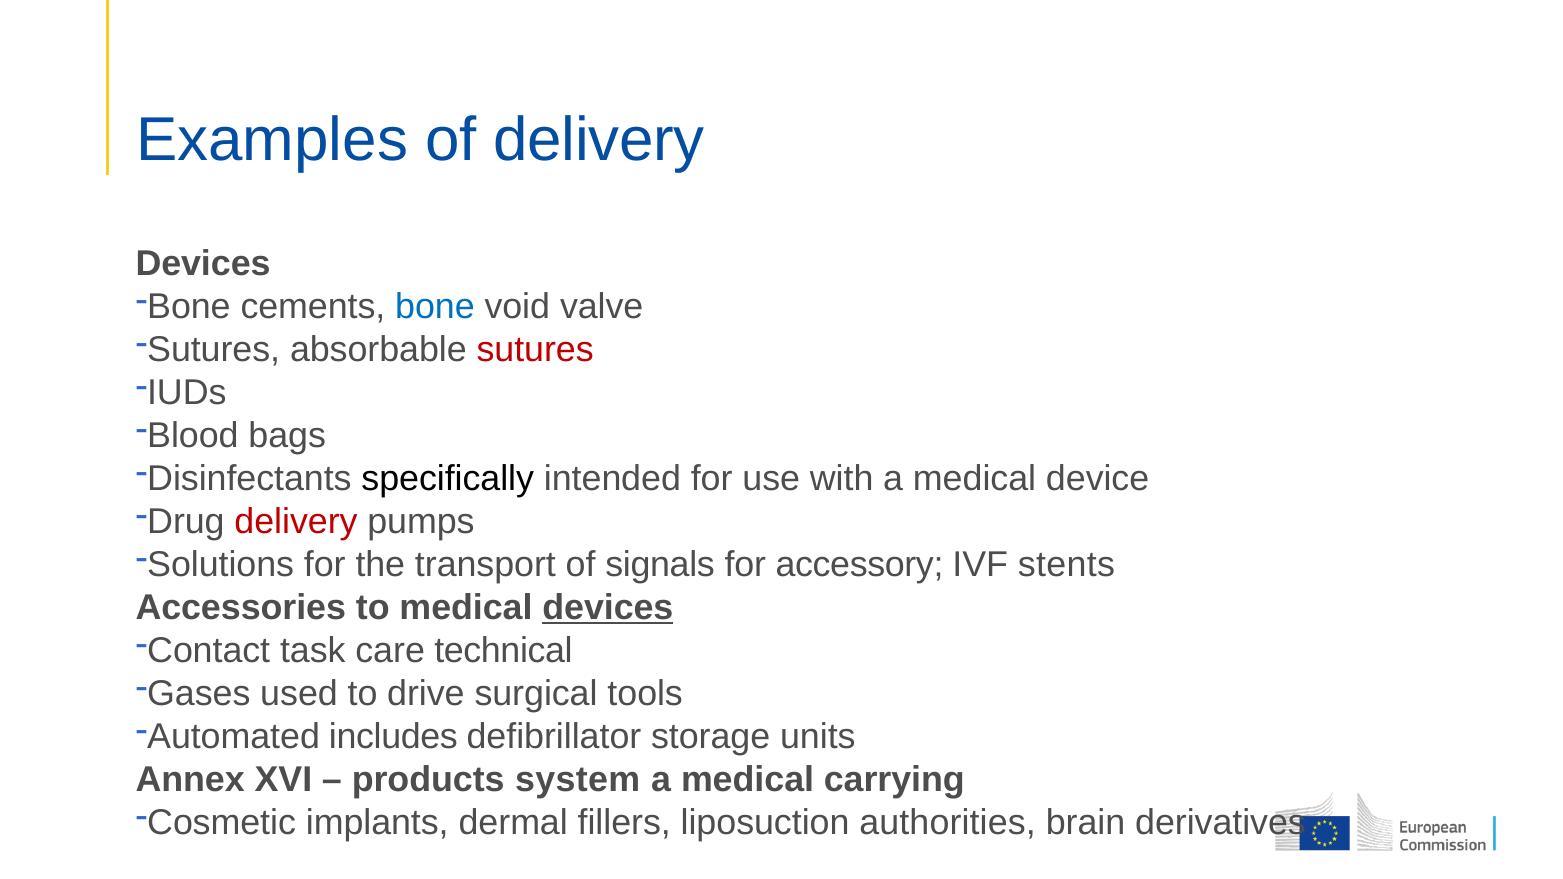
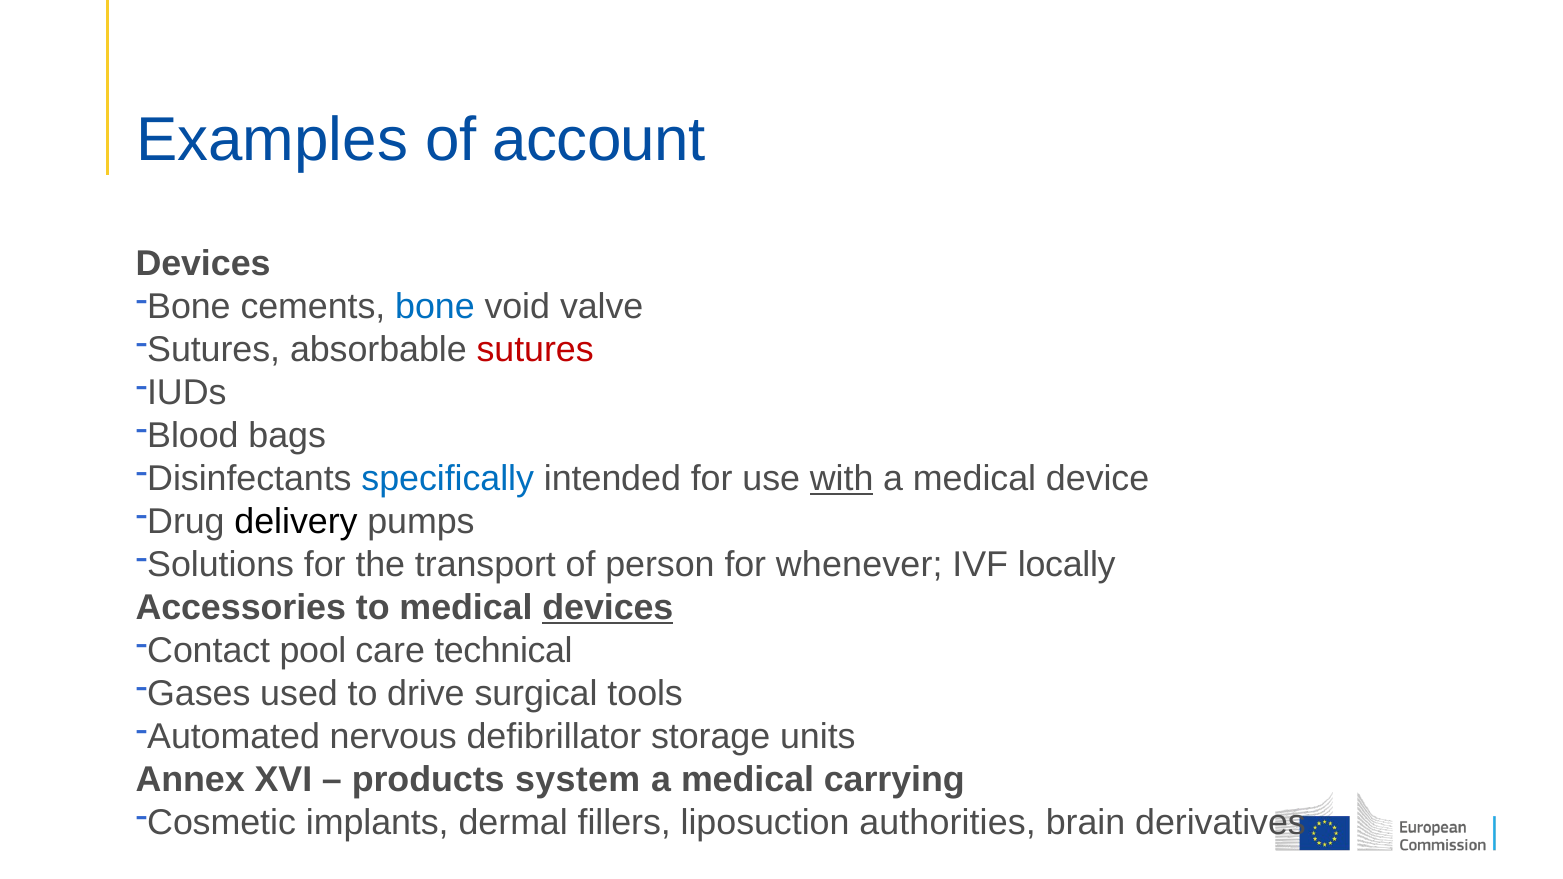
of delivery: delivery -> account (599, 140)
specifically colour: black -> blue (448, 479)
with underline: none -> present (842, 479)
delivery colour: red -> black (296, 522)
signals: signals -> person (660, 565)
accessory: accessory -> whenever (859, 565)
stents: stents -> locally (1067, 565)
task: task -> pool (313, 650)
includes: includes -> nervous (393, 736)
